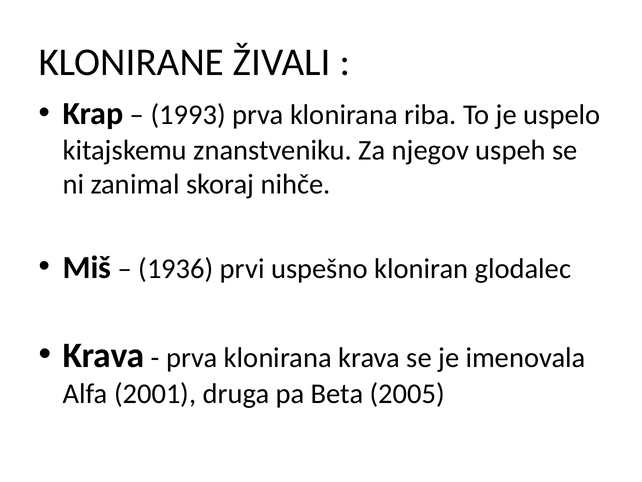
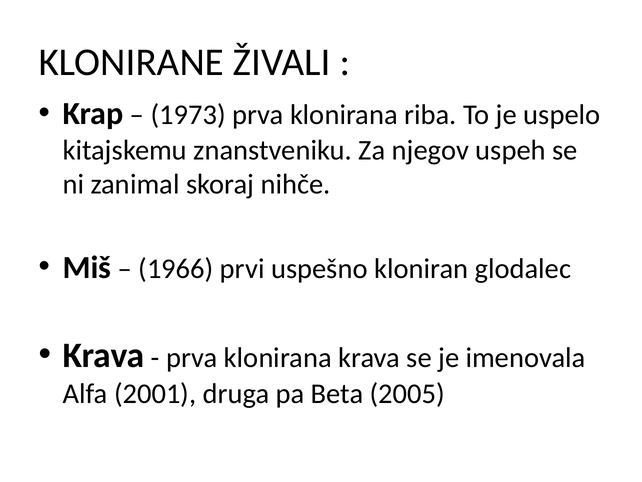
1993: 1993 -> 1973 (188, 115)
1936: 1936 -> 1966 (176, 268)
